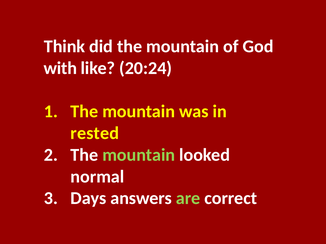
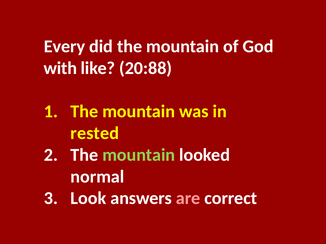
Think: Think -> Every (65, 47)
20:24: 20:24 -> 20:88 (146, 68)
Days: Days -> Look (88, 199)
are colour: light green -> pink (188, 199)
